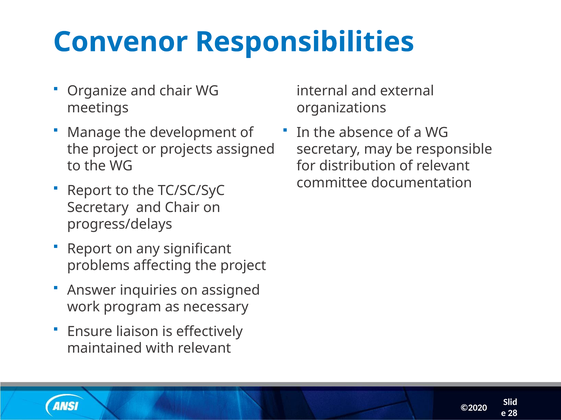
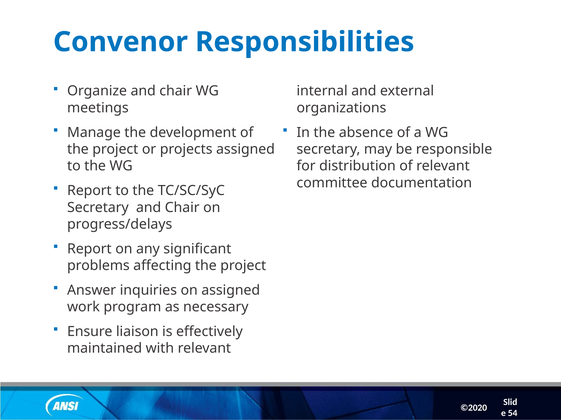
28: 28 -> 54 (513, 414)
